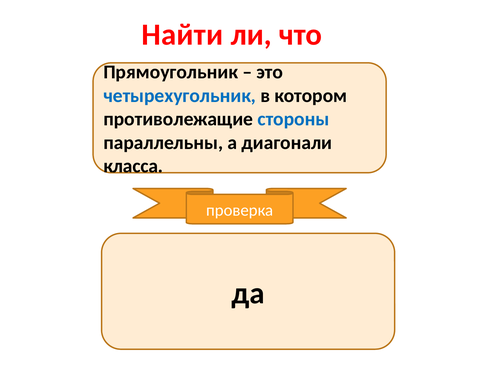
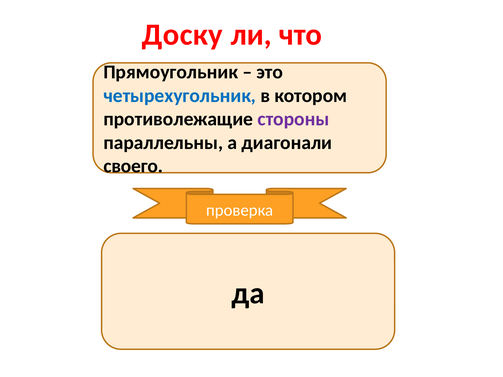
Найти: Найти -> Доску (182, 35)
стороны colour: blue -> purple (293, 119)
класса: класса -> своего (133, 166)
